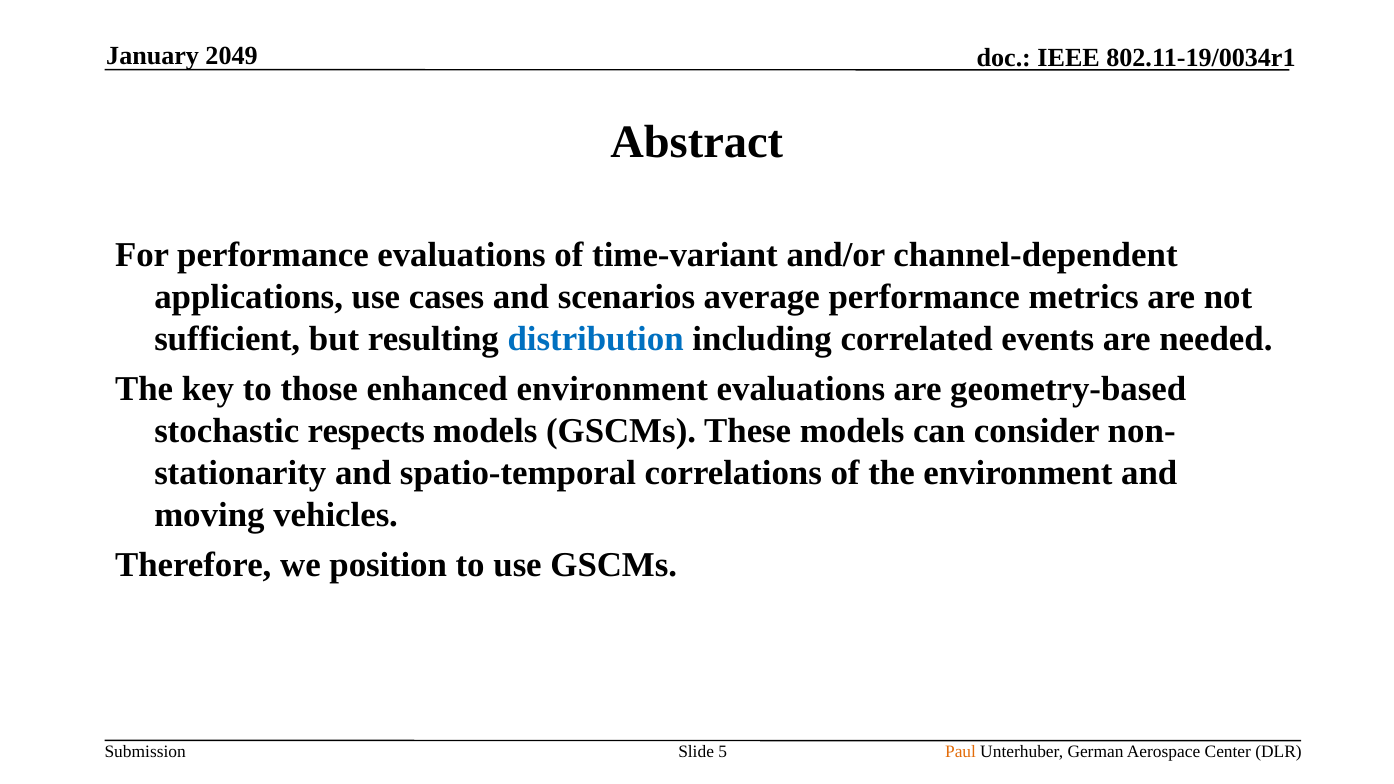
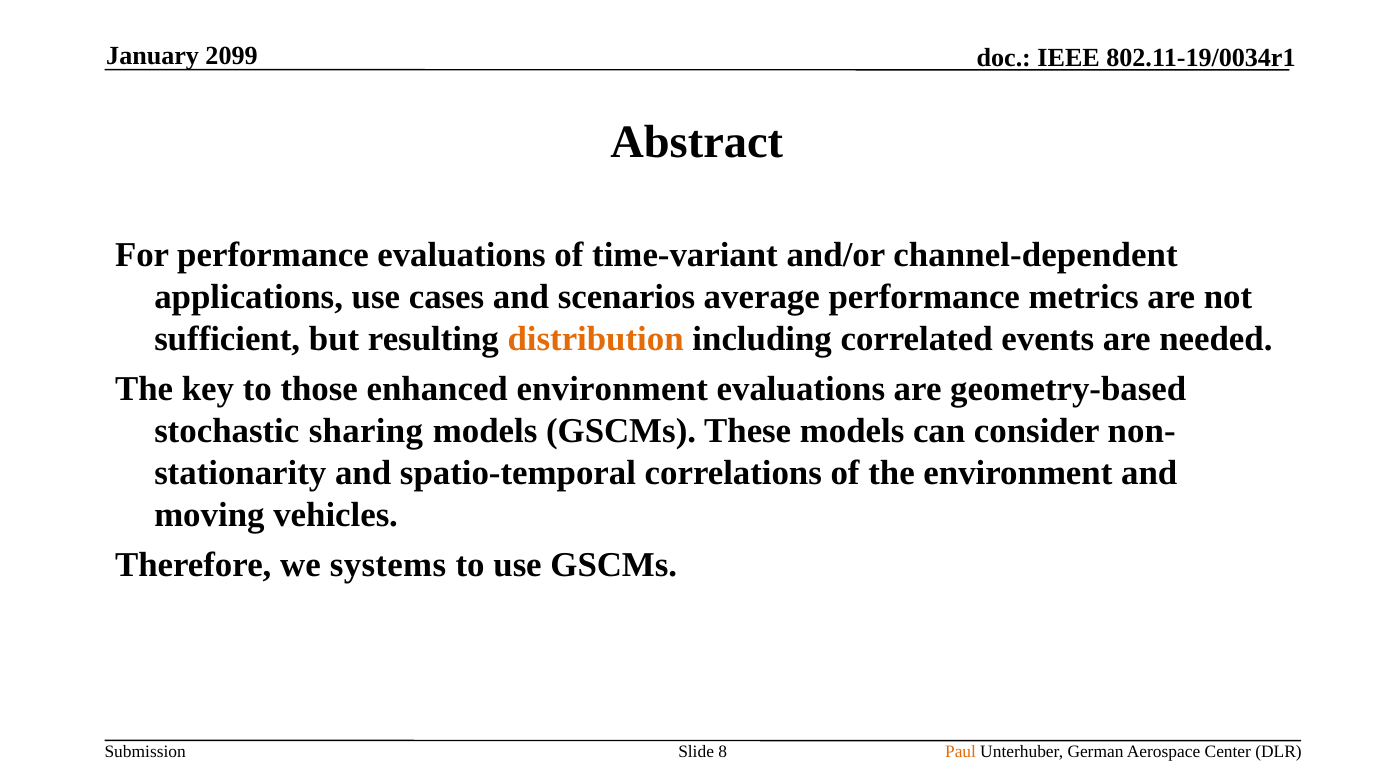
2049: 2049 -> 2099 (232, 55)
distribution colour: blue -> orange (596, 339)
respects: respects -> sharing (366, 431)
position: position -> systems (388, 565)
5: 5 -> 8 (723, 752)
